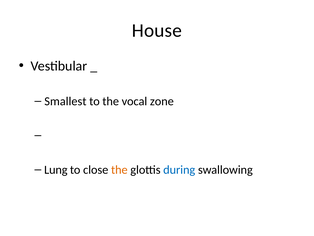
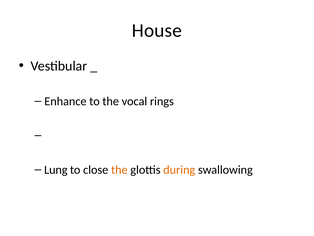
Smallest: Smallest -> Enhance (65, 101)
zone: zone -> rings (162, 101)
during colour: blue -> orange (179, 169)
